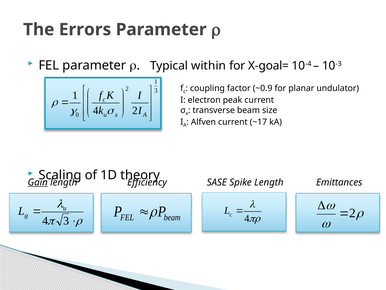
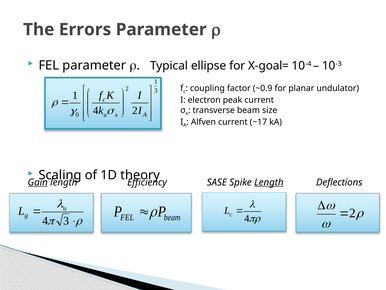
within: within -> ellipse (209, 66)
Length underline: none -> present (269, 182)
Emittances: Emittances -> Deflections (339, 182)
